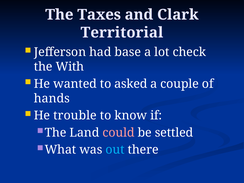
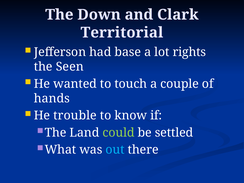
Taxes: Taxes -> Down (99, 15)
check: check -> rights (189, 52)
With: With -> Seen (70, 67)
asked: asked -> touch (131, 84)
could colour: pink -> light green (119, 133)
